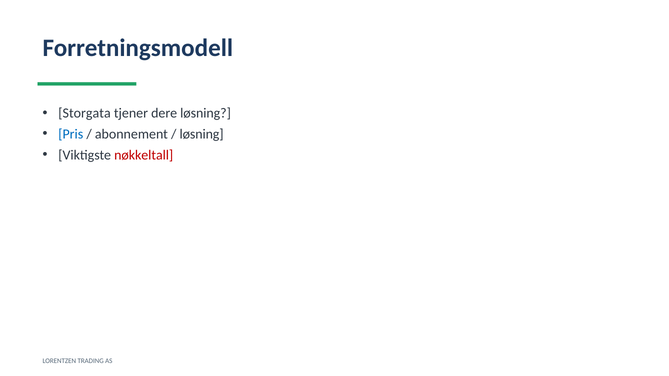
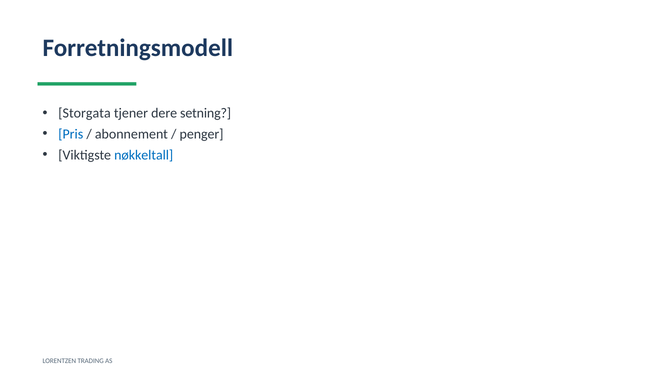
dere løsning: løsning -> setning (206, 113)
løsning: løsning -> penger (202, 134)
nøkkeltall colour: red -> blue (144, 155)
